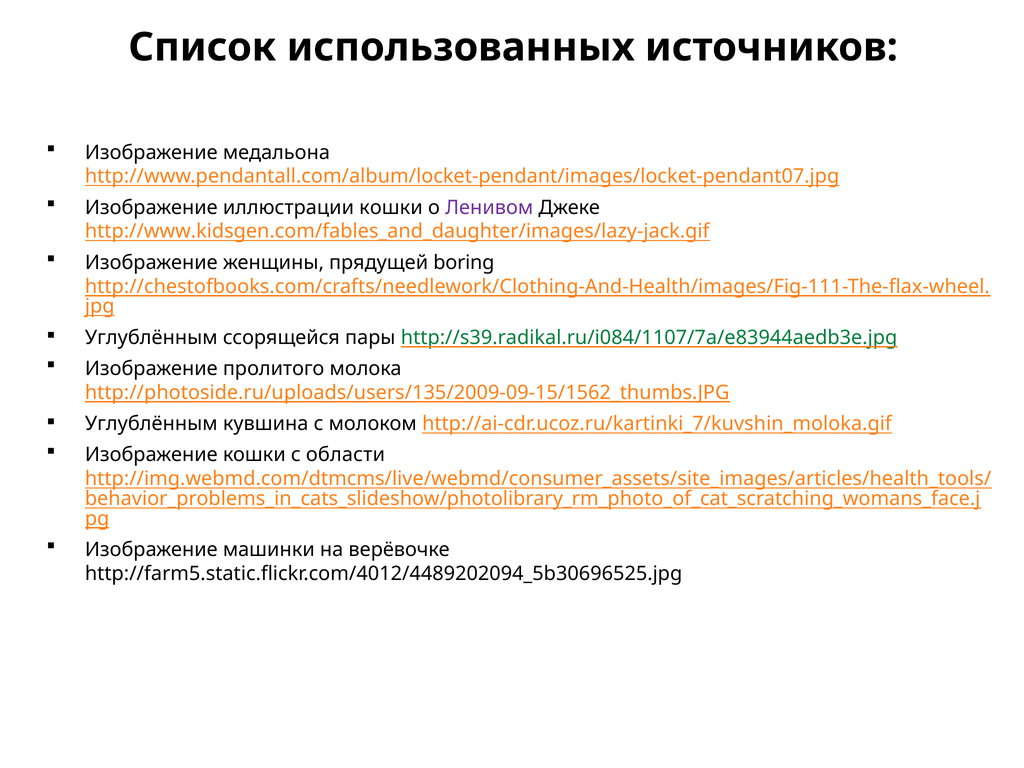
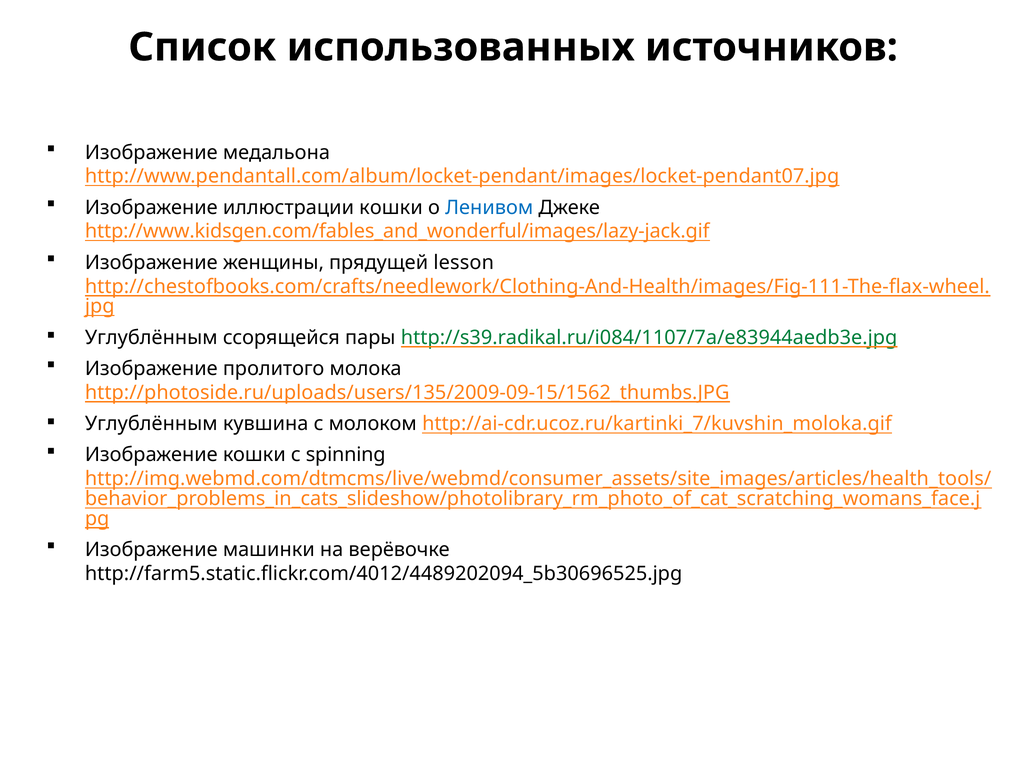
Ленивом colour: purple -> blue (489, 208)
http://www.kidsgen.com/fables_and_daughter/images/lazy-jack.gif: http://www.kidsgen.com/fables_and_daughter/images/lazy-jack.gif -> http://www.kidsgen.com/fables_and_wonderful/images/lazy-jack.gif (397, 231)
boring: boring -> lesson (464, 263)
области: области -> spinning (346, 455)
